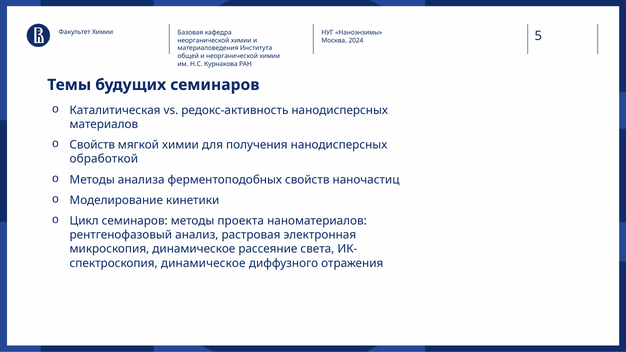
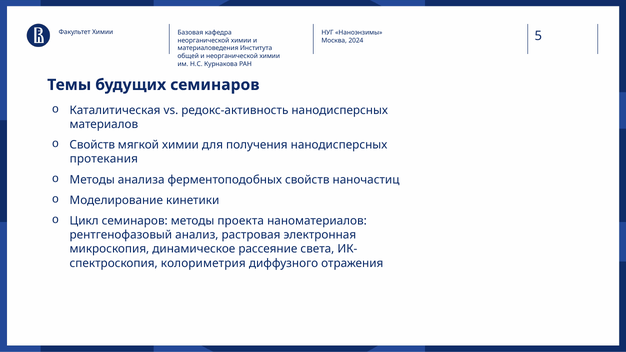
обработкой: обработкой -> протекания (104, 159)
спектроскопия динамическое: динамическое -> колориметрия (203, 263)
